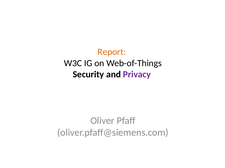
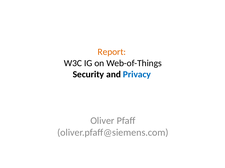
Privacy colour: purple -> blue (137, 75)
